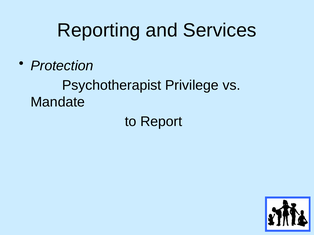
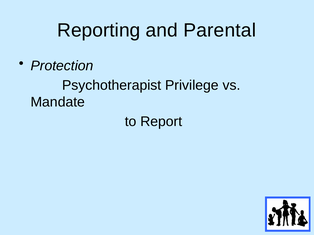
Services: Services -> Parental (220, 30)
